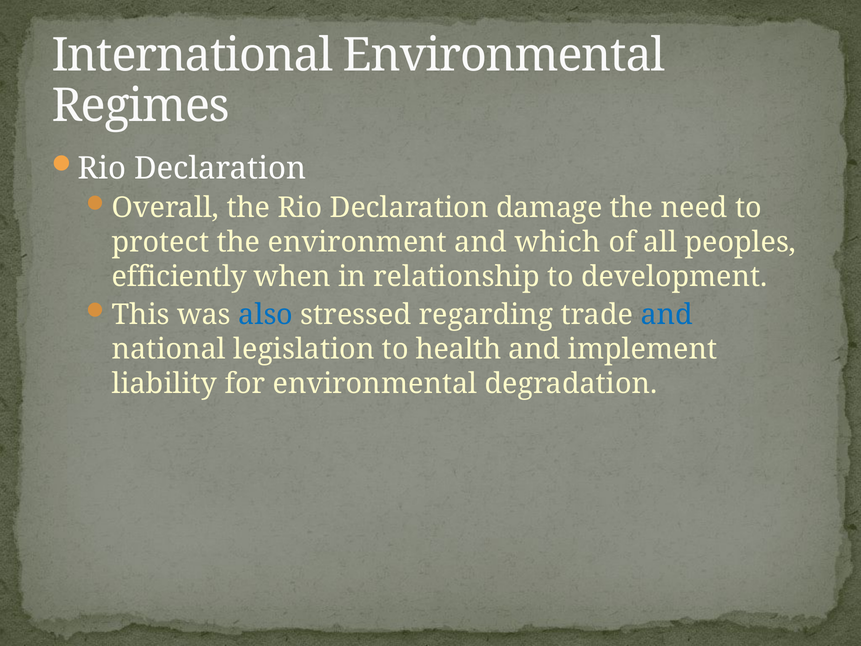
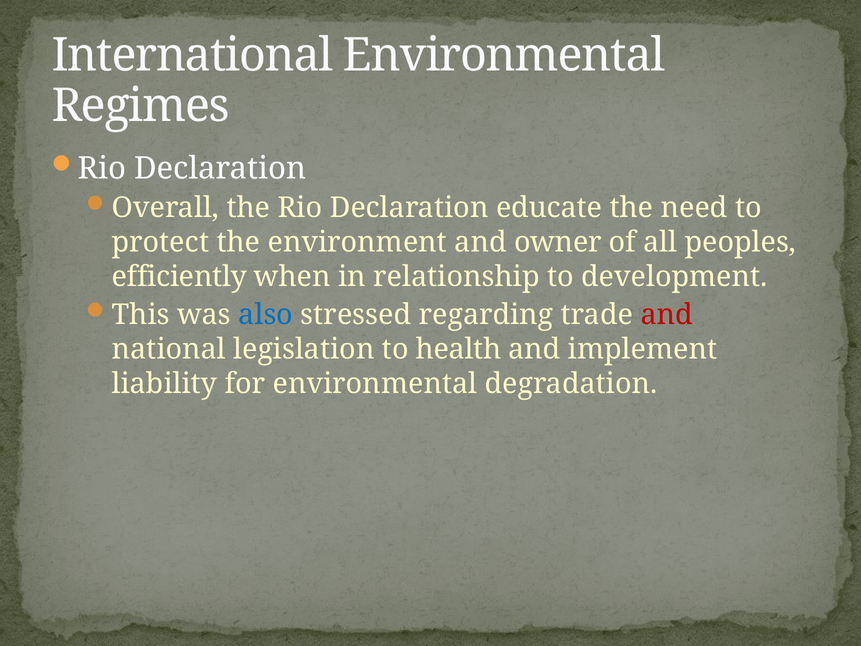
damage: damage -> educate (549, 208)
which: which -> owner (558, 242)
and colour: blue -> red (667, 315)
